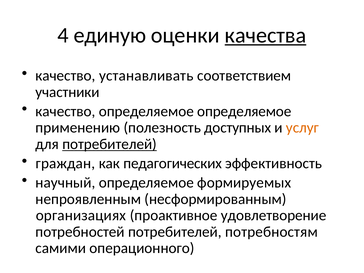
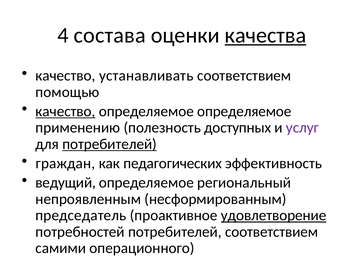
единую: единую -> состава (110, 35)
участники: участники -> помощью (67, 92)
качество underline: none -> present (65, 111)
услуг colour: orange -> purple (302, 128)
научный: научный -> ведущий (66, 183)
формируемых: формируемых -> региональный (244, 183)
организациях: организациях -> председатель (81, 215)
удовлетворение underline: none -> present (274, 215)
потребителей потребностям: потребностям -> соответствием (272, 232)
